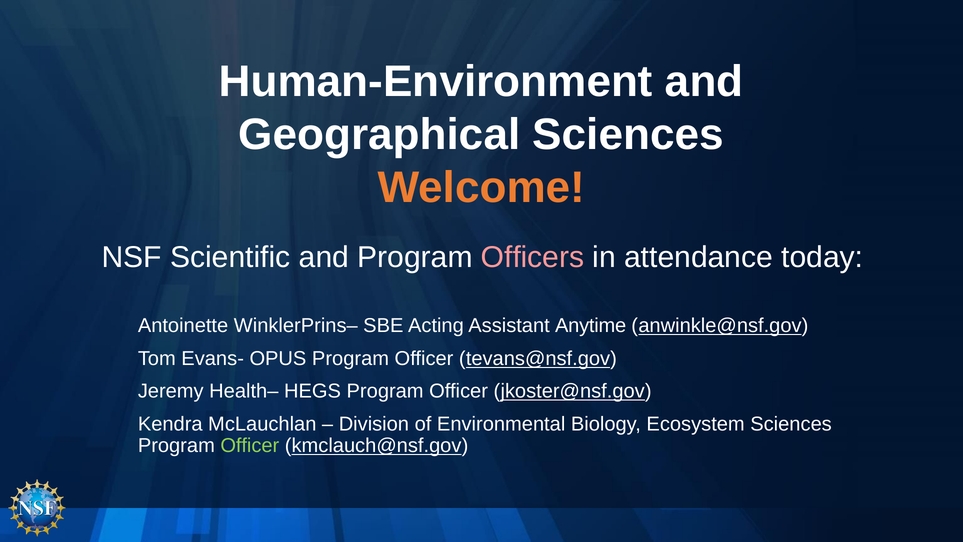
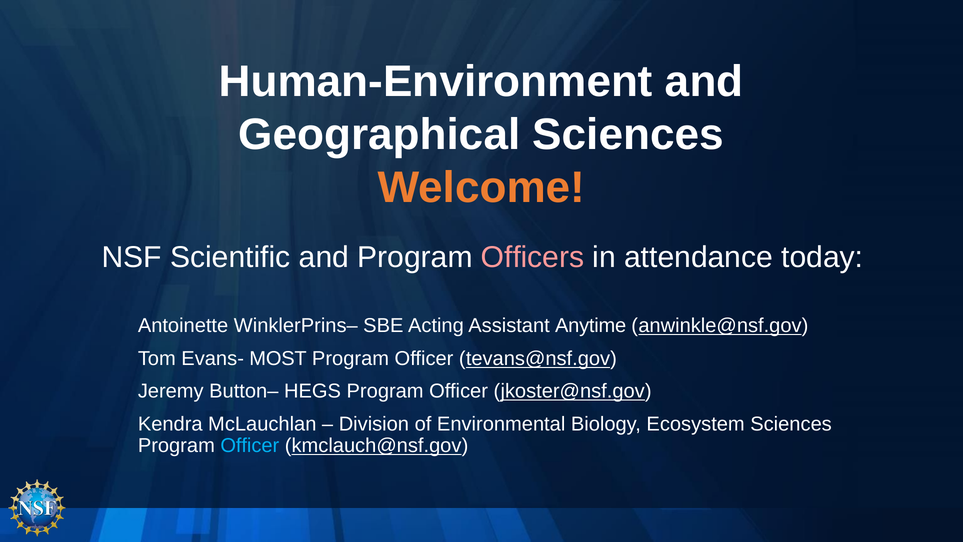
OPUS: OPUS -> MOST (278, 358)
Health–: Health– -> Button– (244, 391)
Officer colour: light green -> light blue (250, 445)
